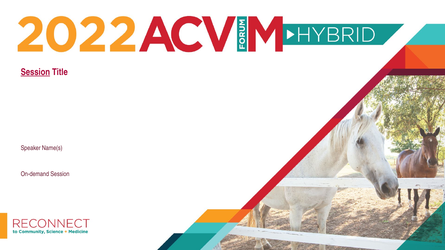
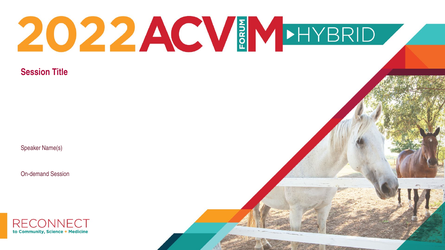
Session underline: present -> none (35, 72)
